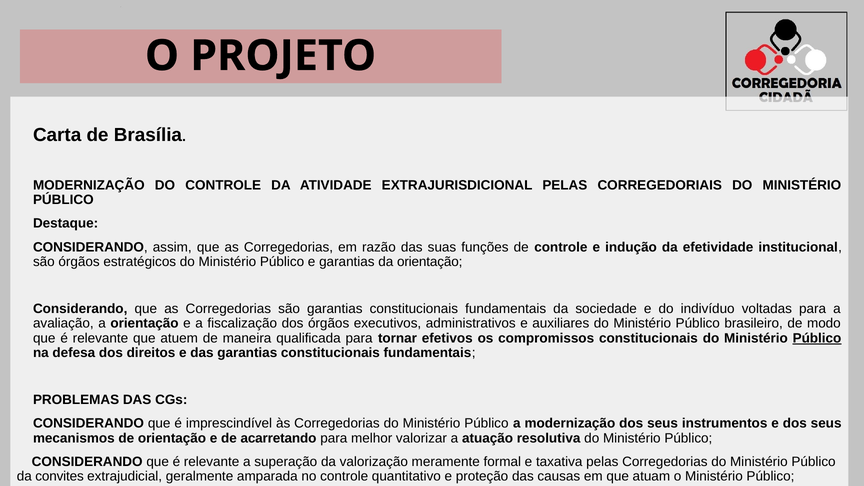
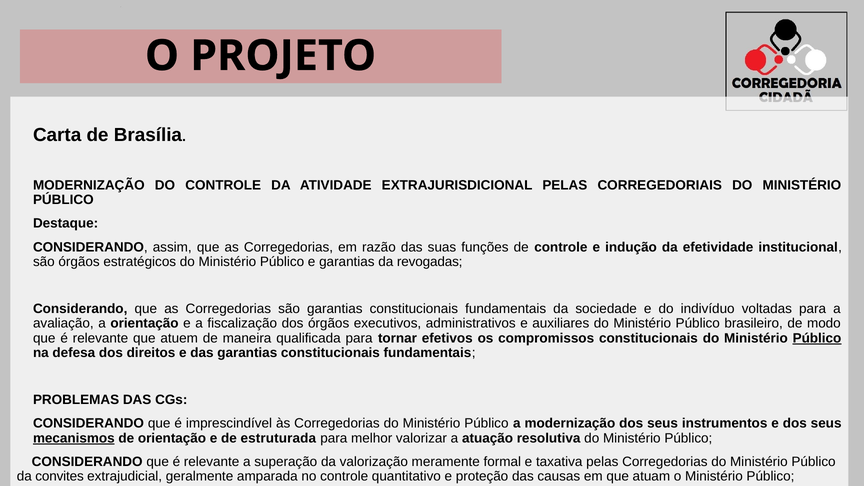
da orientação: orientação -> revogadas (430, 262)
mecanismos underline: none -> present (74, 438)
acarretando: acarretando -> estruturada (278, 438)
